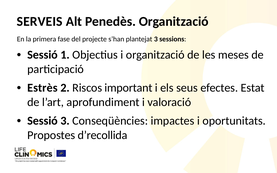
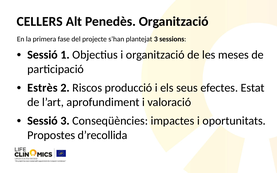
SERVEIS: SERVEIS -> CELLERS (40, 22)
important: important -> producció (129, 88)
